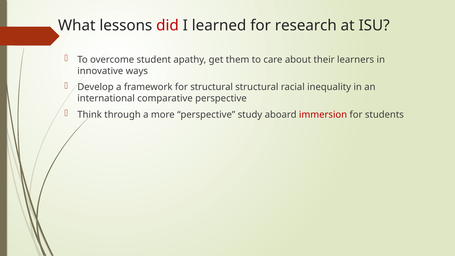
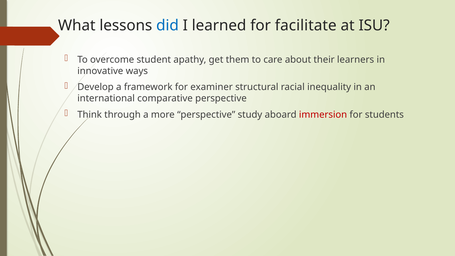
did colour: red -> blue (168, 25)
research: research -> facilitate (306, 25)
for structural: structural -> examiner (212, 87)
